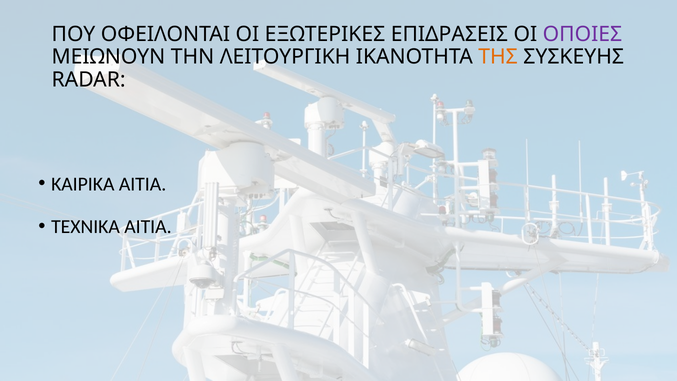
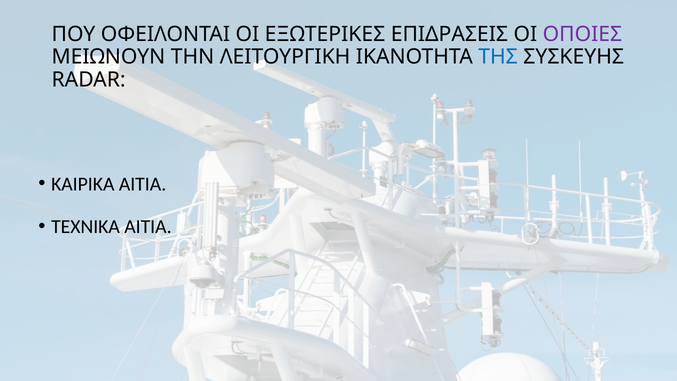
ΤΗΣ colour: orange -> blue (498, 57)
